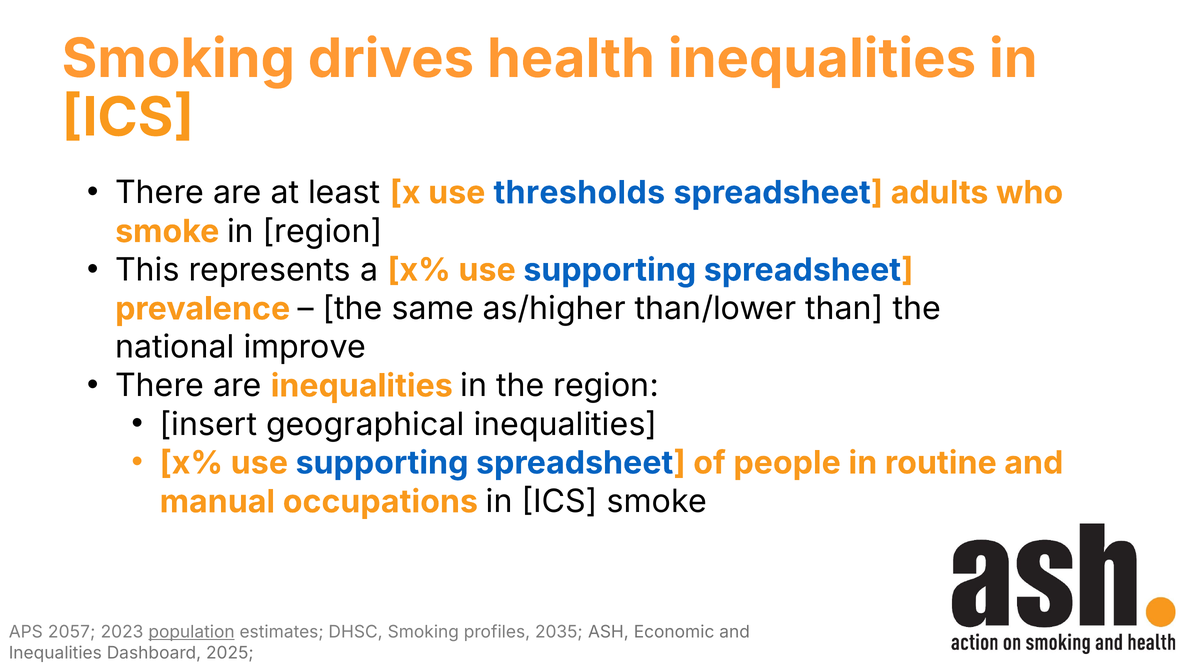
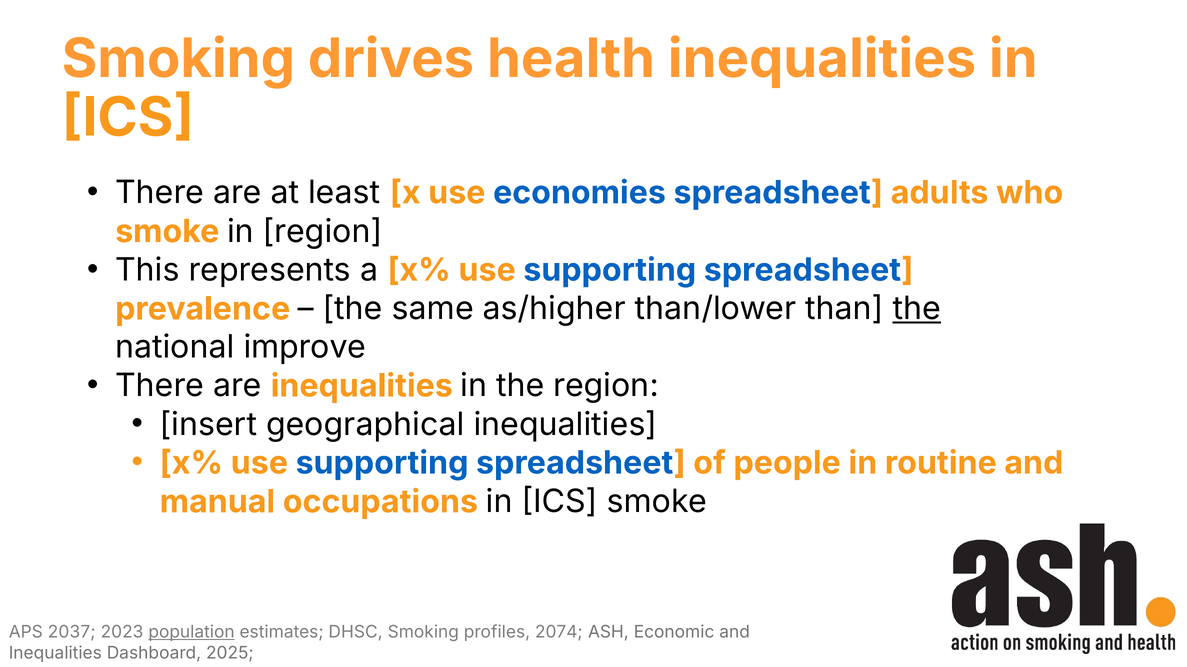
thresholds: thresholds -> economies (579, 193)
the underline: none -> present (917, 309)
2057: 2057 -> 2037 (72, 633)
2035: 2035 -> 2074 (559, 633)
